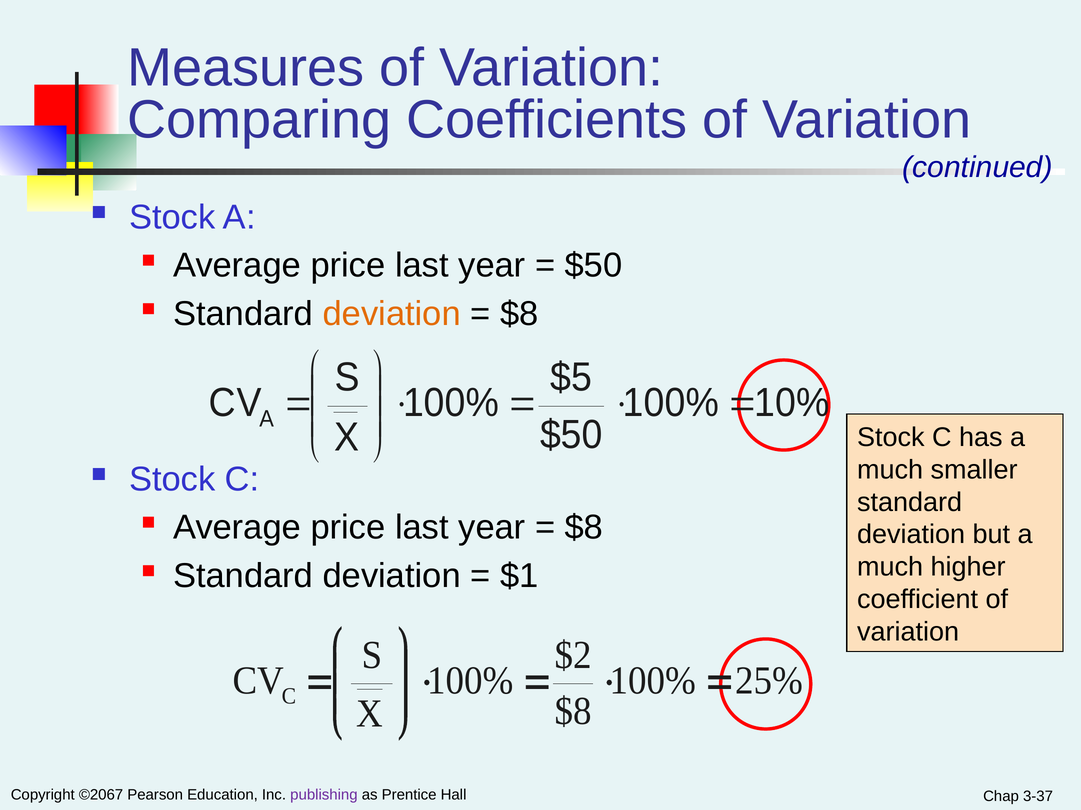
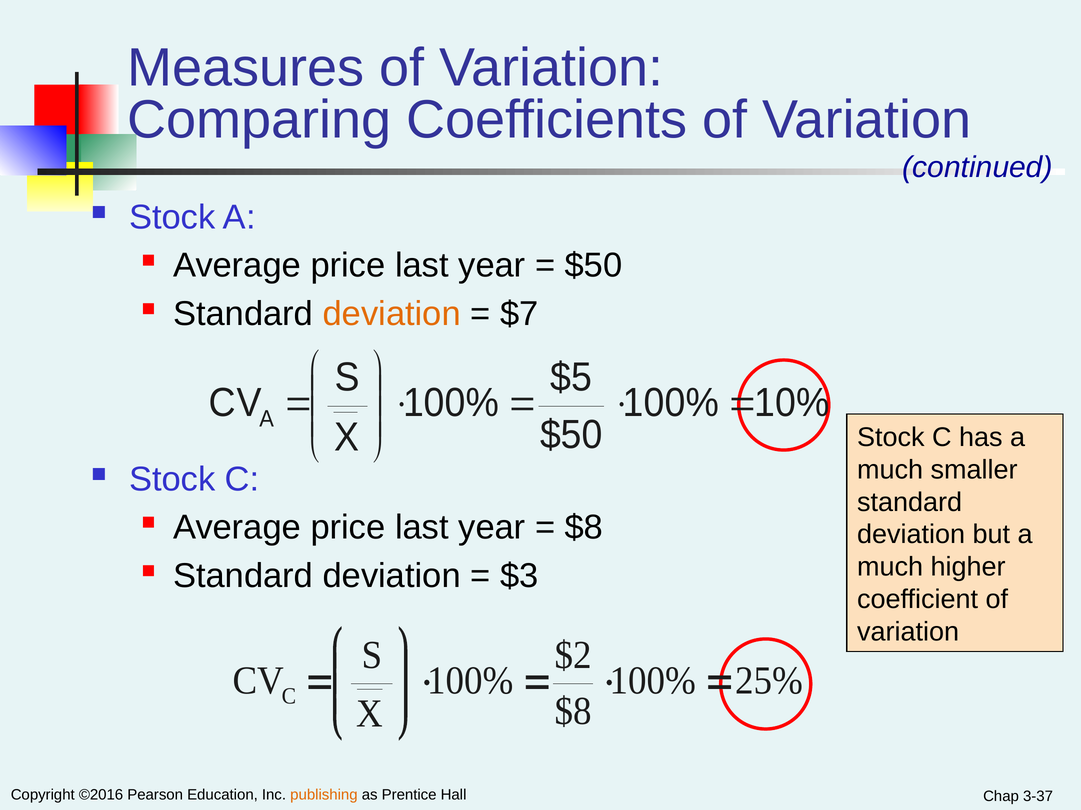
$8: $8 -> $7 (519, 314)
$1: $1 -> $3 (519, 576)
©2067: ©2067 -> ©2016 (101, 796)
publishing colour: purple -> orange (324, 796)
